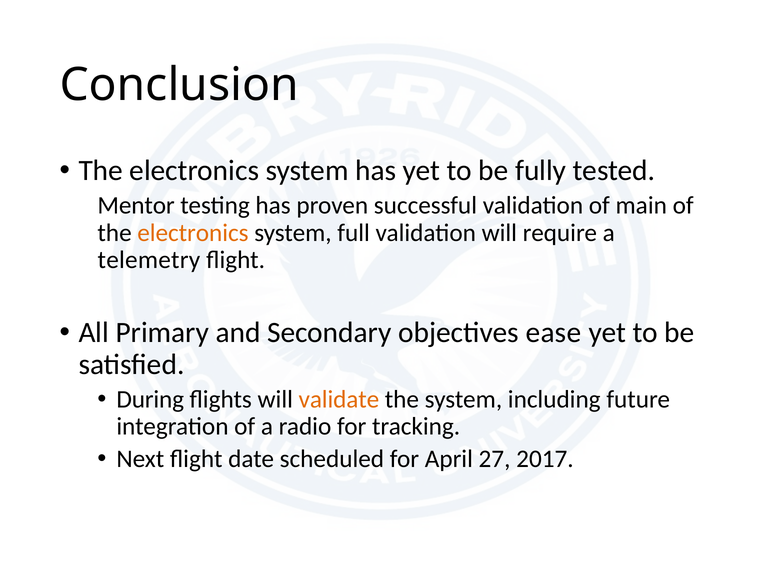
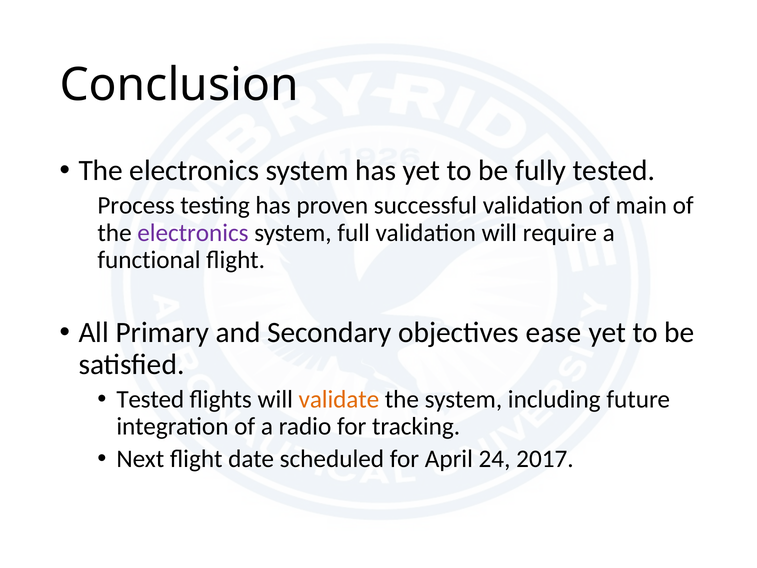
Mentor: Mentor -> Process (136, 205)
electronics colour: orange -> purple (193, 233)
telemetry: telemetry -> functional (149, 260)
During: During -> Tested (150, 399)
27: 27 -> 24 (495, 459)
